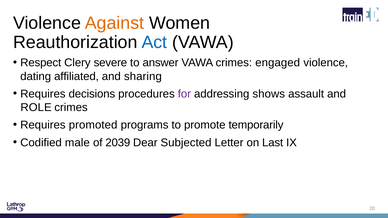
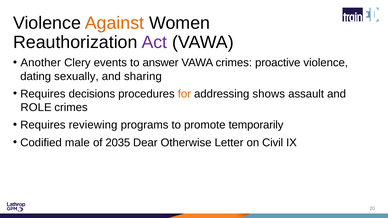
Act colour: blue -> purple (154, 42)
Respect: Respect -> Another (41, 63)
severe: severe -> events (110, 63)
engaged: engaged -> proactive (278, 63)
affiliated: affiliated -> sexually (76, 76)
for colour: purple -> orange (184, 94)
promoted: promoted -> reviewing (93, 125)
2039: 2039 -> 2035 (118, 143)
Subjected: Subjected -> Otherwise (186, 143)
Last: Last -> Civil (273, 143)
